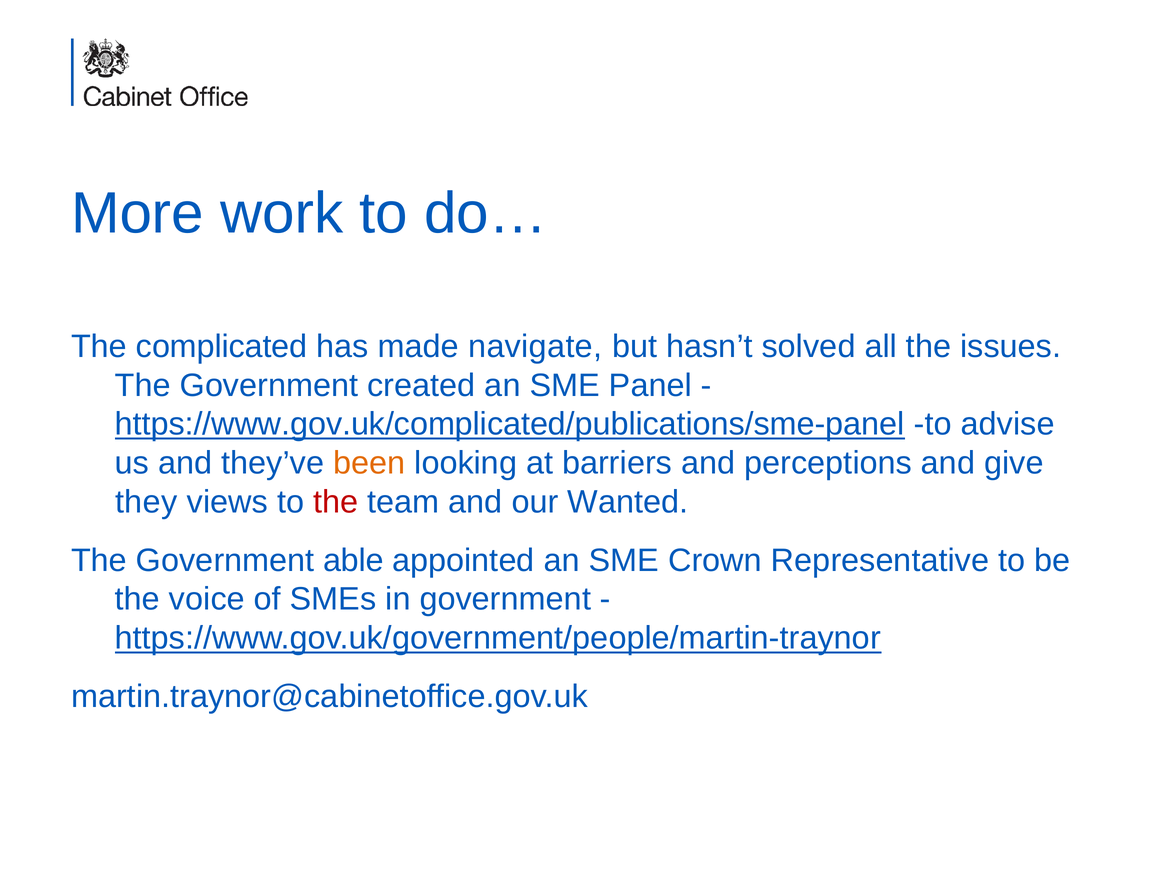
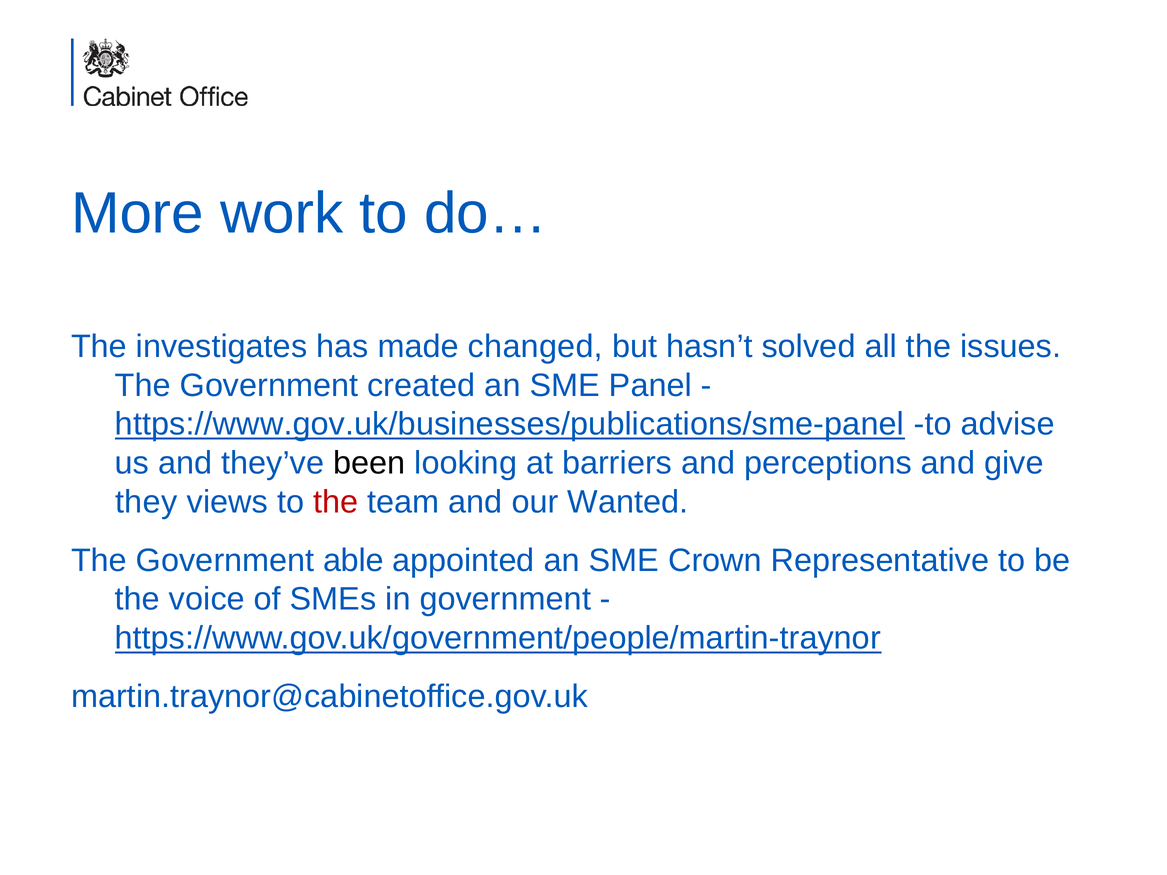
complicated: complicated -> investigates (222, 347)
navigate: navigate -> changed (535, 347)
https://www.gov.uk/complicated/publications/sme-panel: https://www.gov.uk/complicated/publications/sme-panel -> https://www.gov.uk/businesses/publications/sme-panel (509, 424)
been colour: orange -> black (369, 463)
